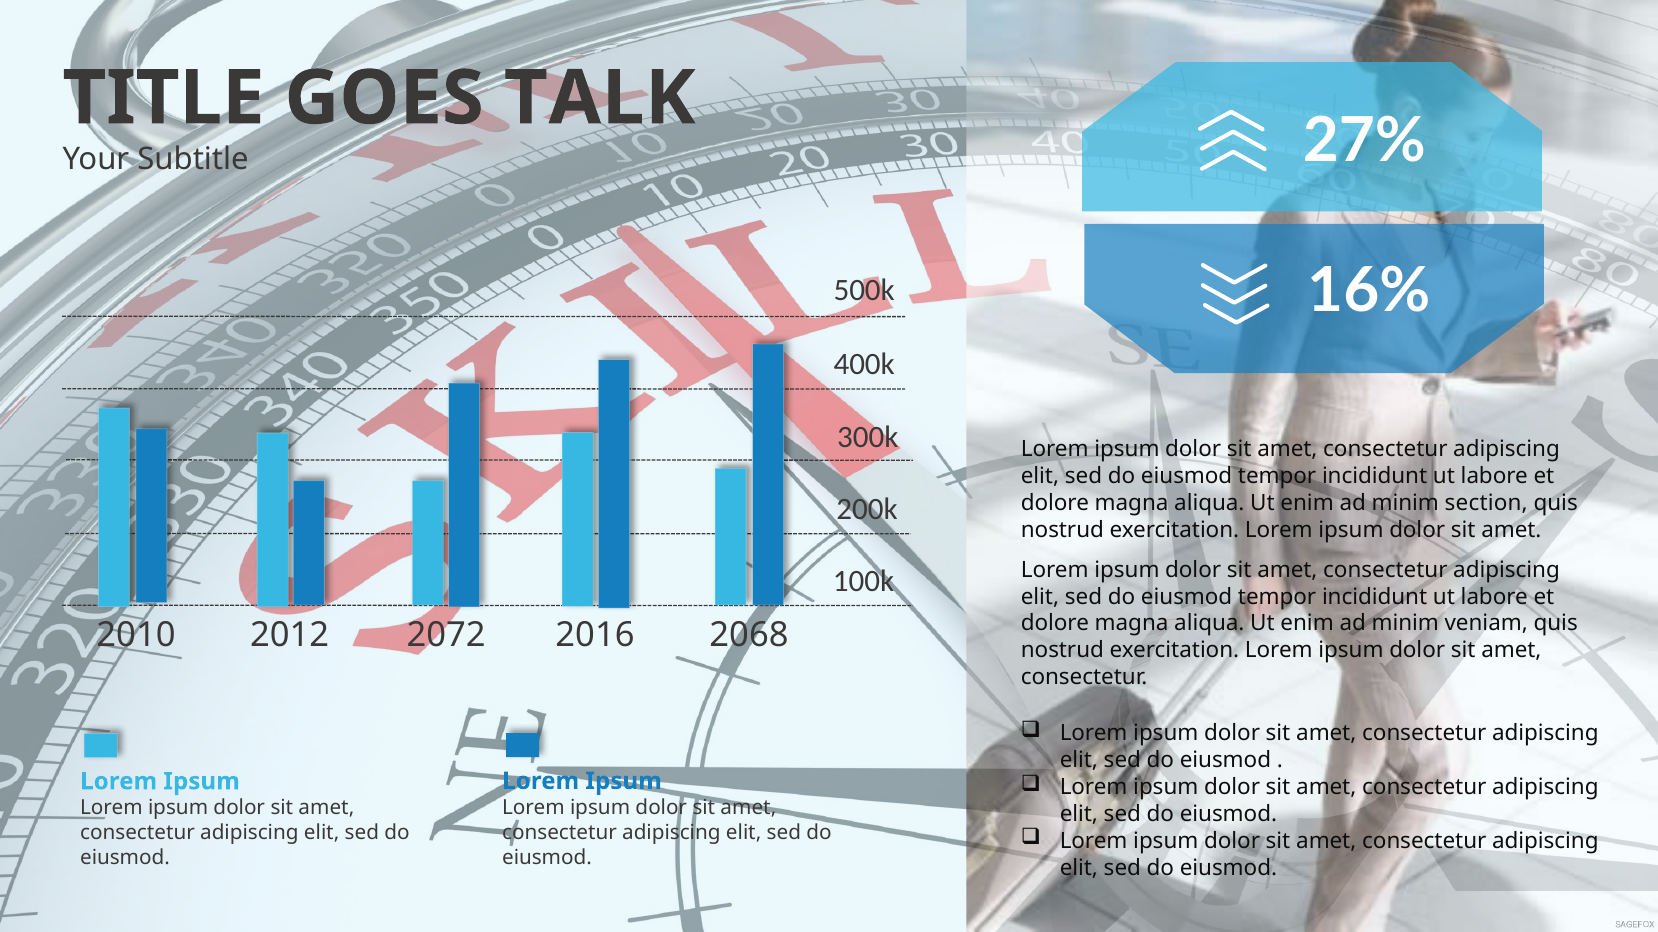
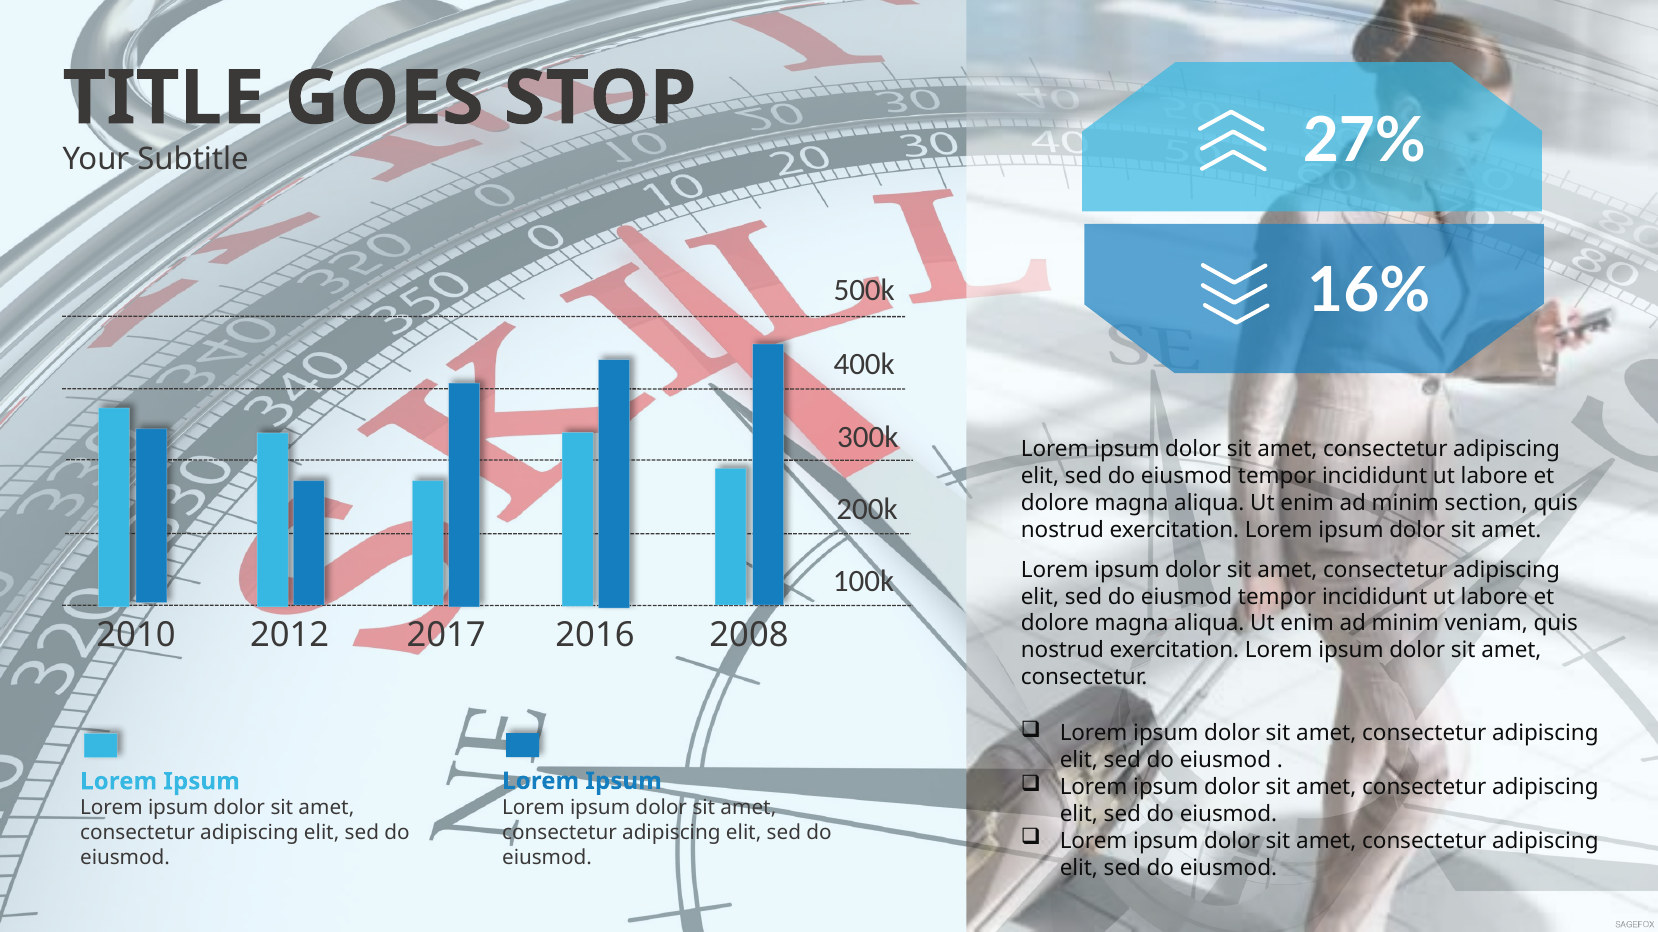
TALK: TALK -> STOP (600, 98)
2072: 2072 -> 2017 (446, 635)
2068: 2068 -> 2008 (749, 635)
